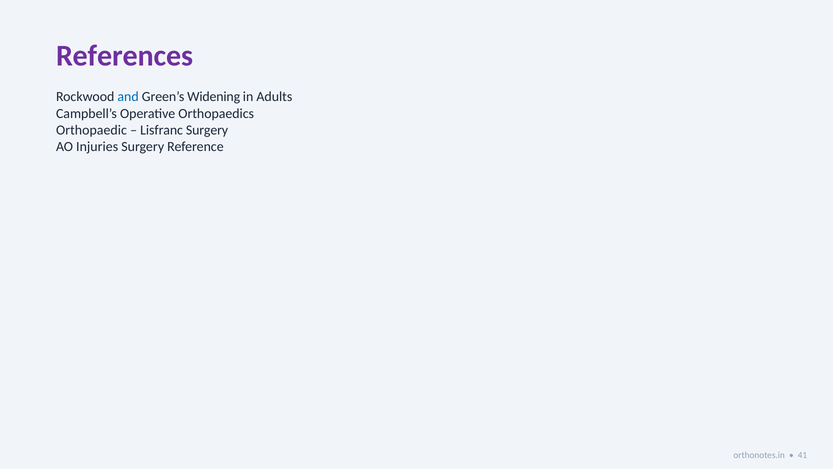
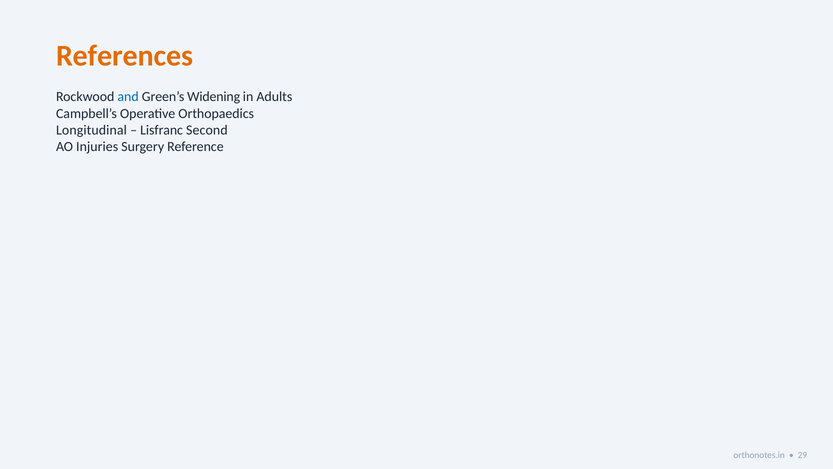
References colour: purple -> orange (125, 56)
Orthopaedic: Orthopaedic -> Longitudinal (91, 130)
Lisfranc Surgery: Surgery -> Second (207, 130)
41: 41 -> 29 (802, 455)
